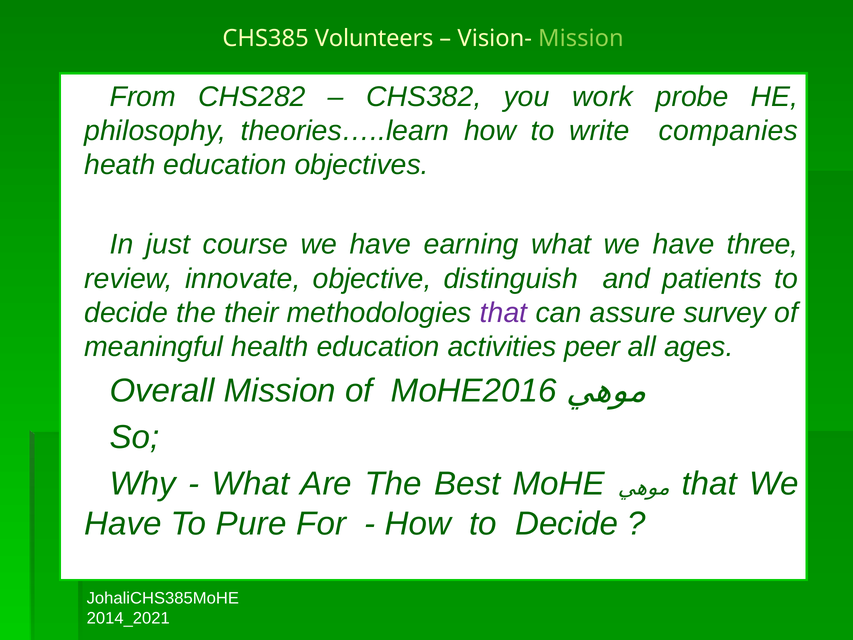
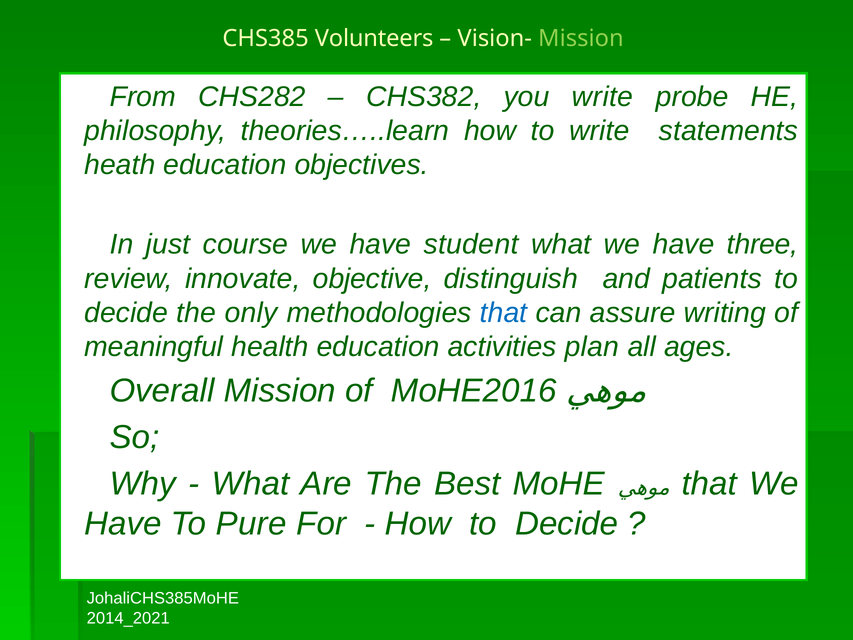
you work: work -> write (603, 97)
companies: companies -> statements (728, 131)
earning: earning -> student (471, 244)
their: their -> only (251, 313)
that colour: purple -> blue (504, 313)
survey: survey -> writing (725, 313)
peer: peer -> plan (592, 347)
